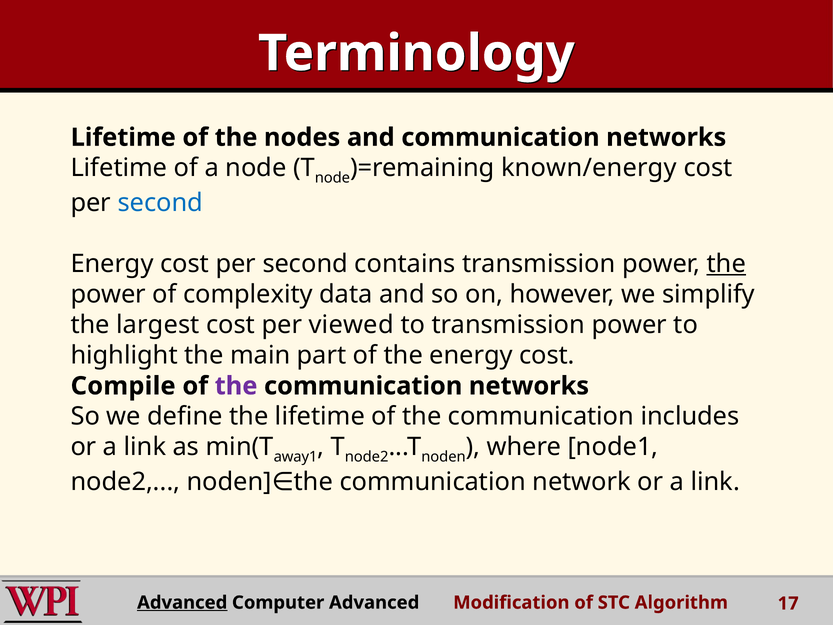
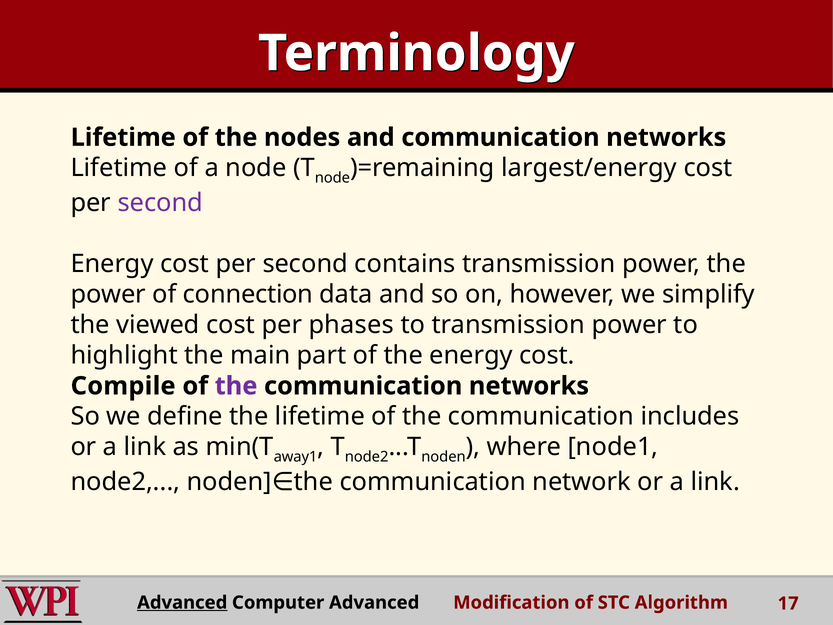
known/energy: known/energy -> largest/energy (589, 168)
second colour: blue -> purple (160, 203)
the underline: present -> none (726, 264)
complexity: complexity -> connection (248, 294)
largest: largest -> viewed (158, 325)
viewed: viewed -> phases (351, 325)
